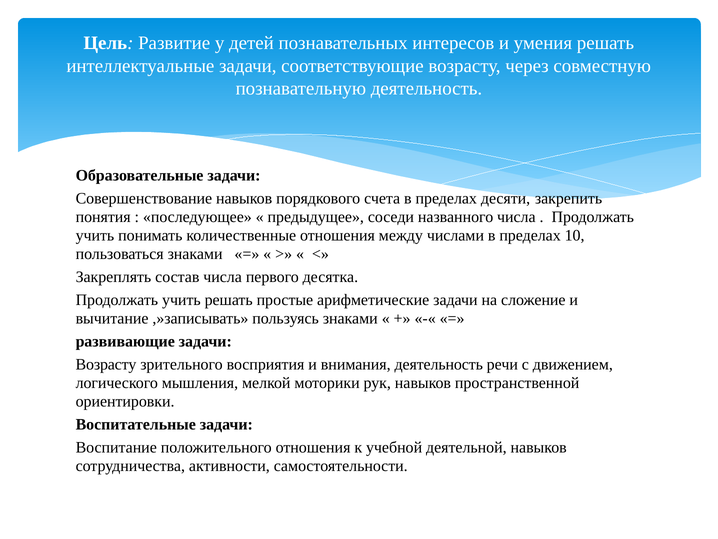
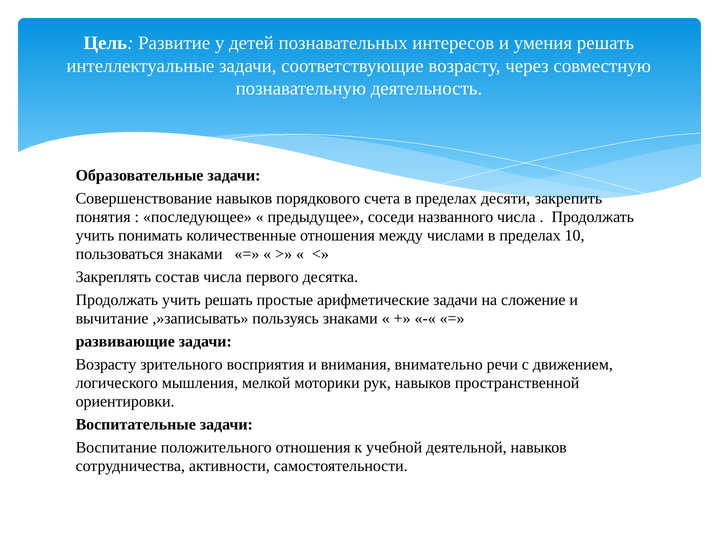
внимания деятельность: деятельность -> внимательно (439, 364)
